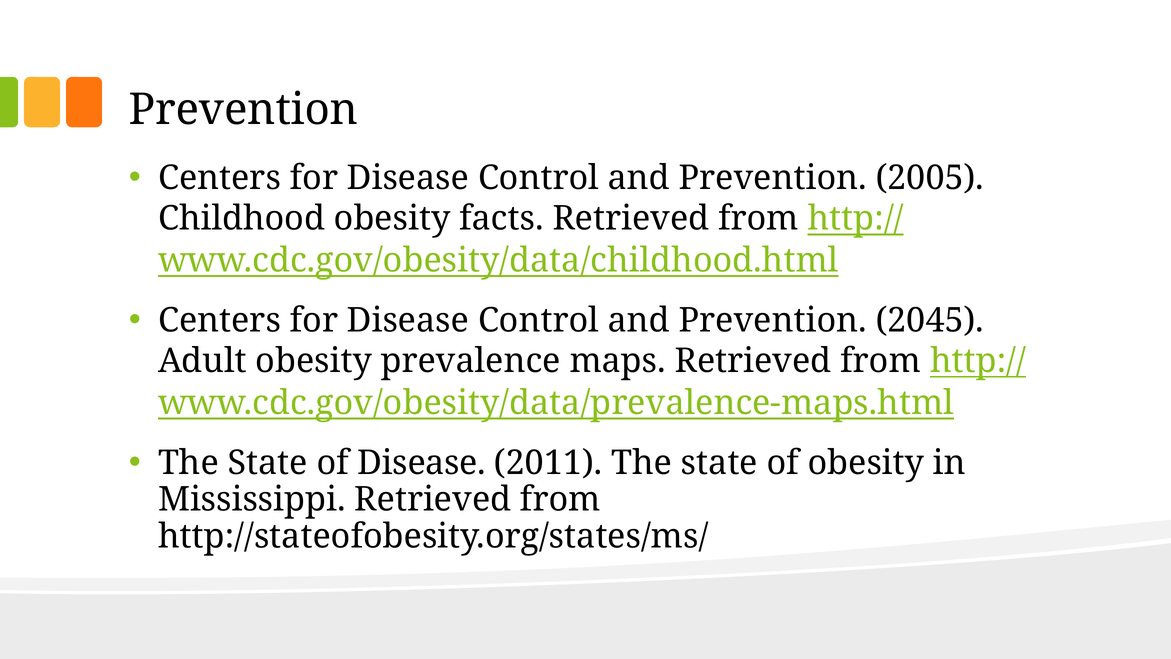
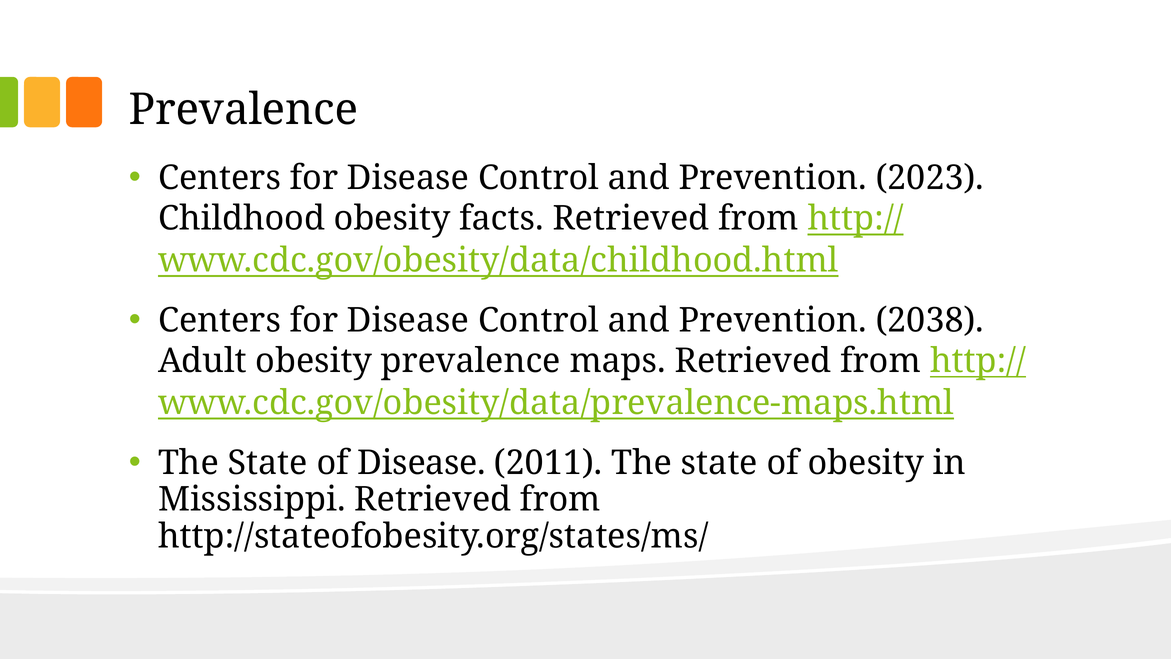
Prevention: Prevention -> Prevalence (244, 110)
2005: 2005 -> 2023 (930, 178)
2045: 2045 -> 2038 (930, 320)
